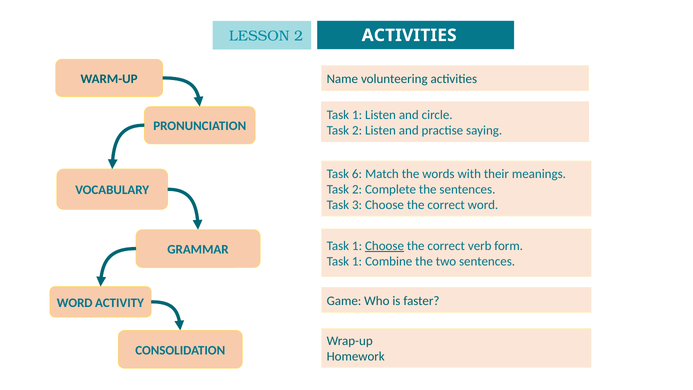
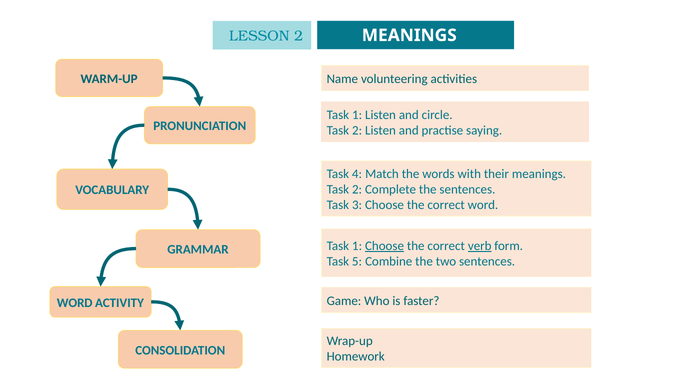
2 ACTIVITIES: ACTIVITIES -> MEANINGS (409, 35)
6: 6 -> 4 (357, 174)
verb underline: none -> present (480, 246)
1: 1 -> 5 (357, 261)
